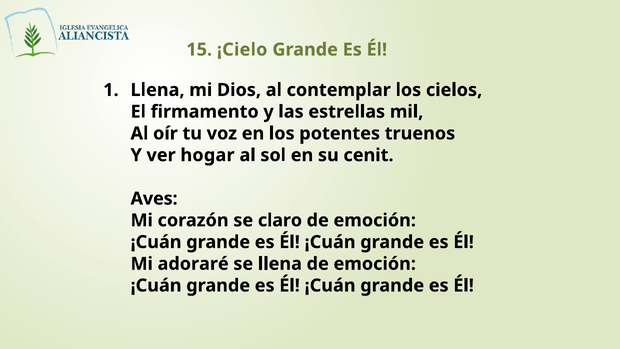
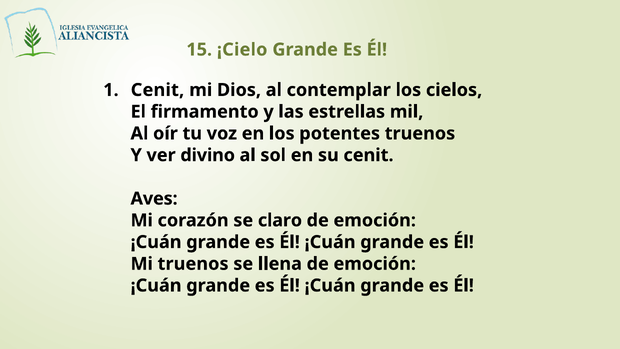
1 Llena: Llena -> Cenit (157, 90)
hogar: hogar -> divino (208, 155)
Mi adoraré: adoraré -> truenos (193, 264)
